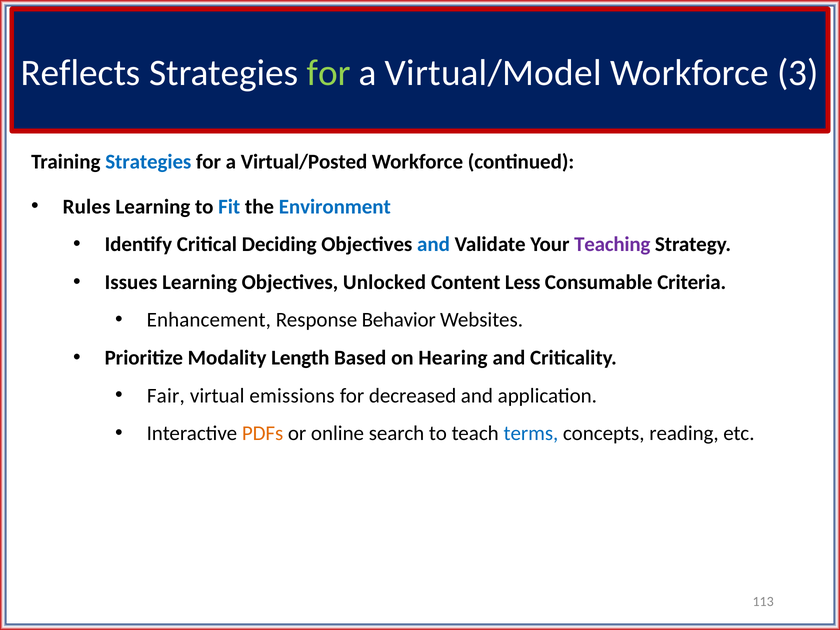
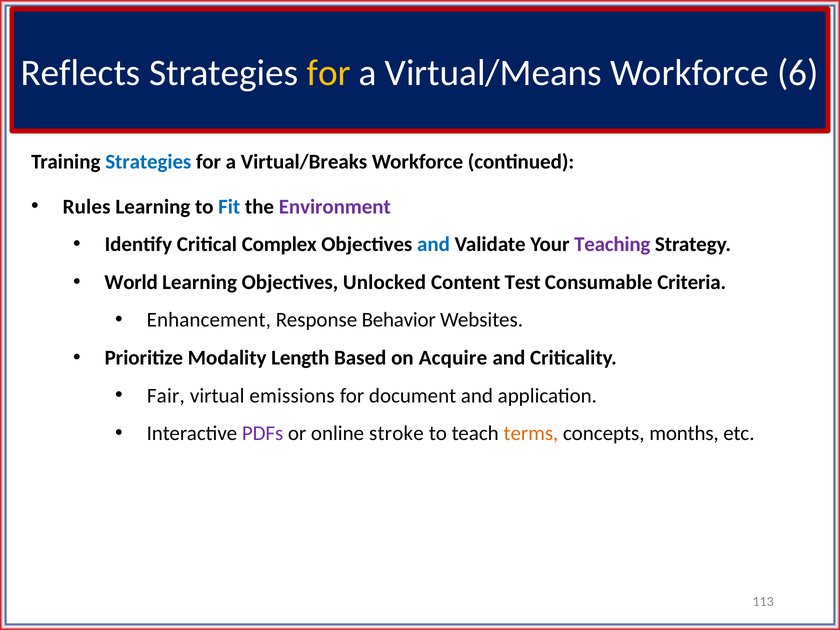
for colour: light green -> yellow (329, 73)
Virtual/Model: Virtual/Model -> Virtual/Means (493, 73)
3: 3 -> 6 (798, 73)
Virtual/Posted: Virtual/Posted -> Virtual/Breaks (304, 162)
Environment colour: blue -> purple (335, 207)
Deciding: Deciding -> Complex (279, 244)
Issues: Issues -> World (131, 282)
Less: Less -> Test (523, 282)
Hearing: Hearing -> Acquire (453, 358)
decreased: decreased -> document (413, 396)
PDFs colour: orange -> purple (263, 433)
search: search -> stroke (396, 433)
terms colour: blue -> orange (531, 433)
reading: reading -> months (684, 433)
